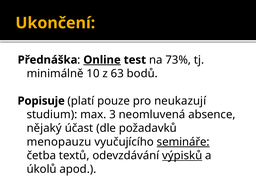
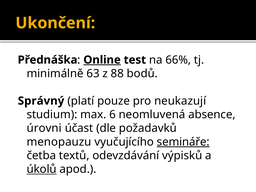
73%: 73% -> 66% (178, 60)
10: 10 -> 63 (93, 74)
63: 63 -> 88 (117, 74)
Popisuje: Popisuje -> Správný (41, 101)
3: 3 -> 6 (113, 115)
nějaký: nějaký -> úrovni (44, 128)
výpisků underline: present -> none (182, 156)
úkolů underline: none -> present (42, 169)
